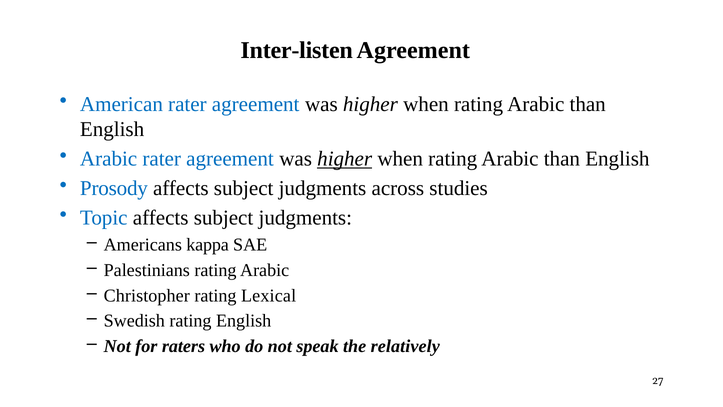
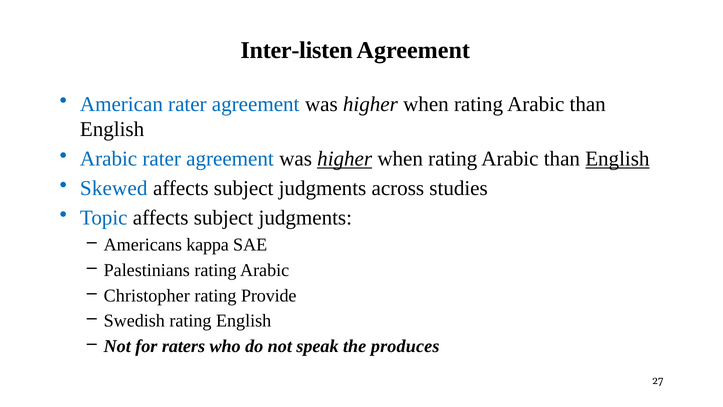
English underline: none -> present (617, 159)
Prosody: Prosody -> Skewed (114, 188)
Lexical: Lexical -> Provide (269, 295)
relatively: relatively -> produces (405, 346)
